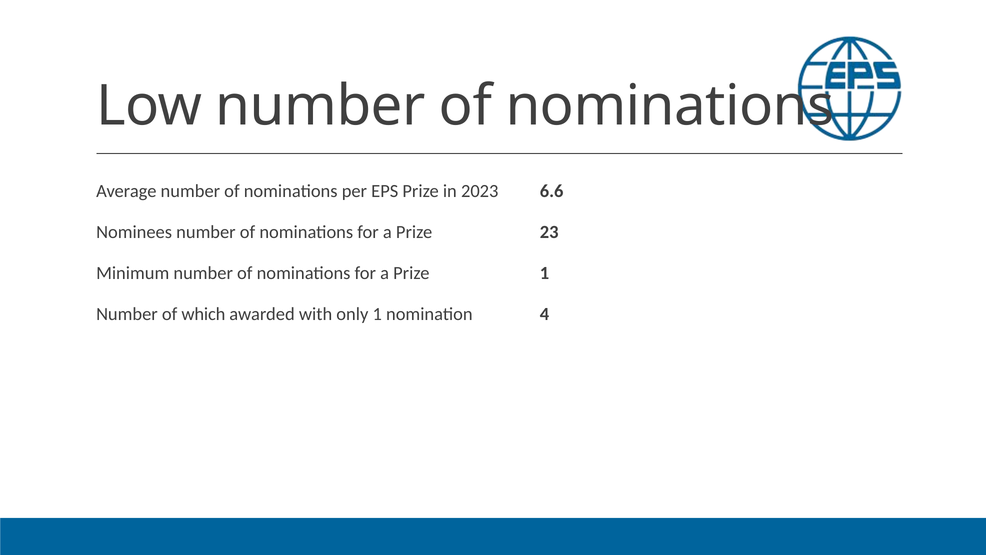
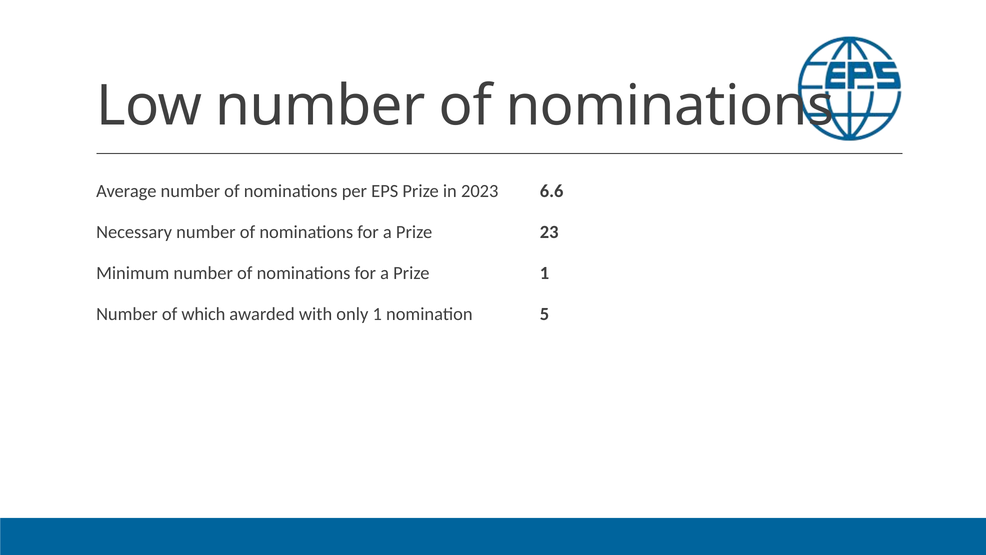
Nominees: Nominees -> Necessary (134, 232)
4: 4 -> 5 (545, 314)
